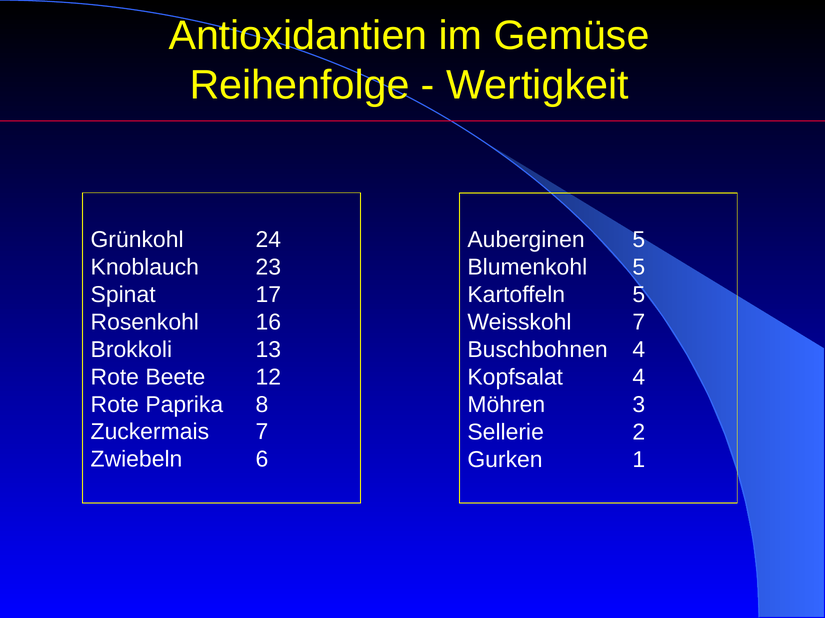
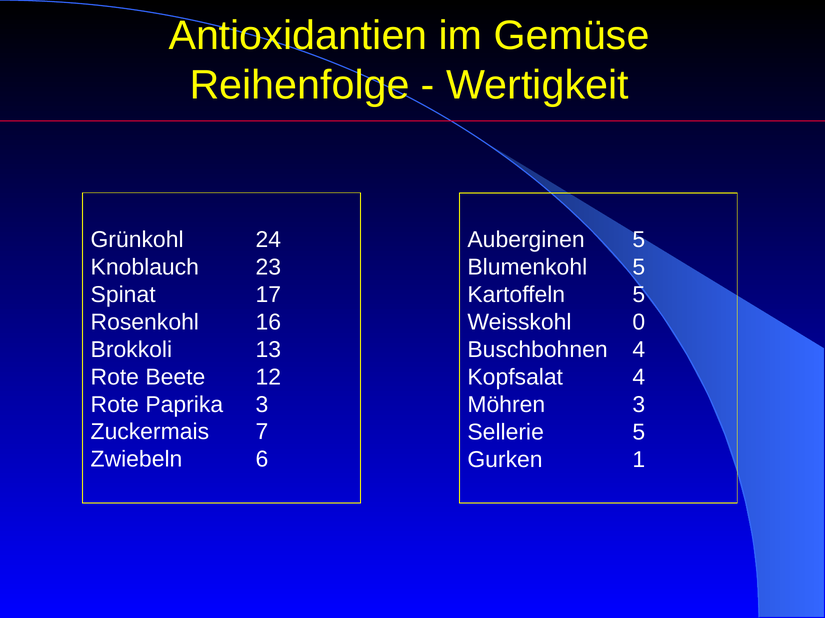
Weisskohl 7: 7 -> 0 (639, 323)
Paprika 8: 8 -> 3 (262, 405)
Sellerie 2: 2 -> 5 (639, 433)
